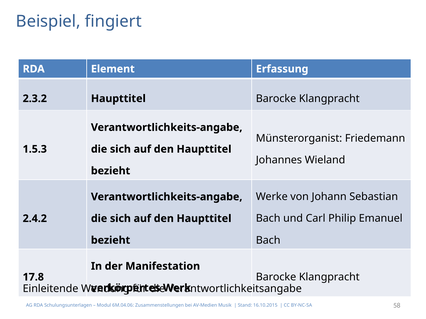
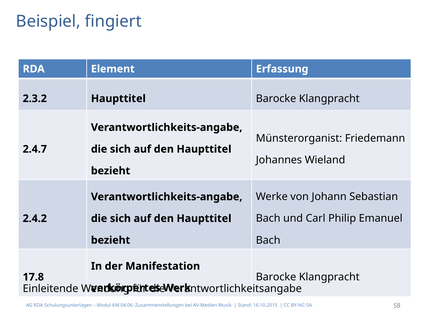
1.5.3: 1.5.3 -> 2.4.7 (35, 149)
